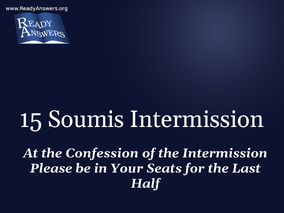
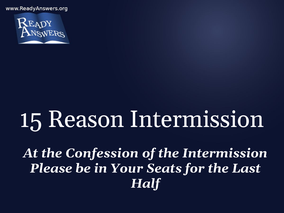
Soumis: Soumis -> Reason (86, 119)
